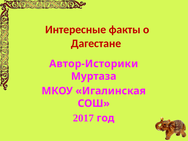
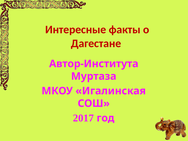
Автор-Историки: Автор-Историки -> Автор-Института (94, 64)
